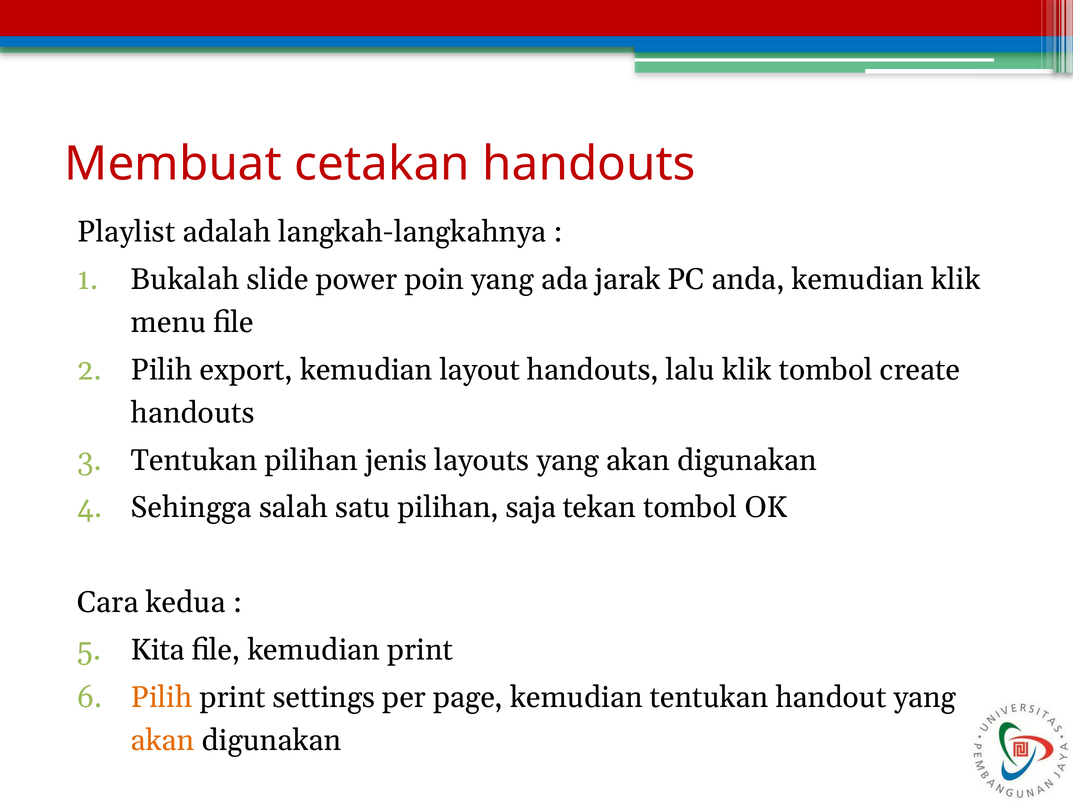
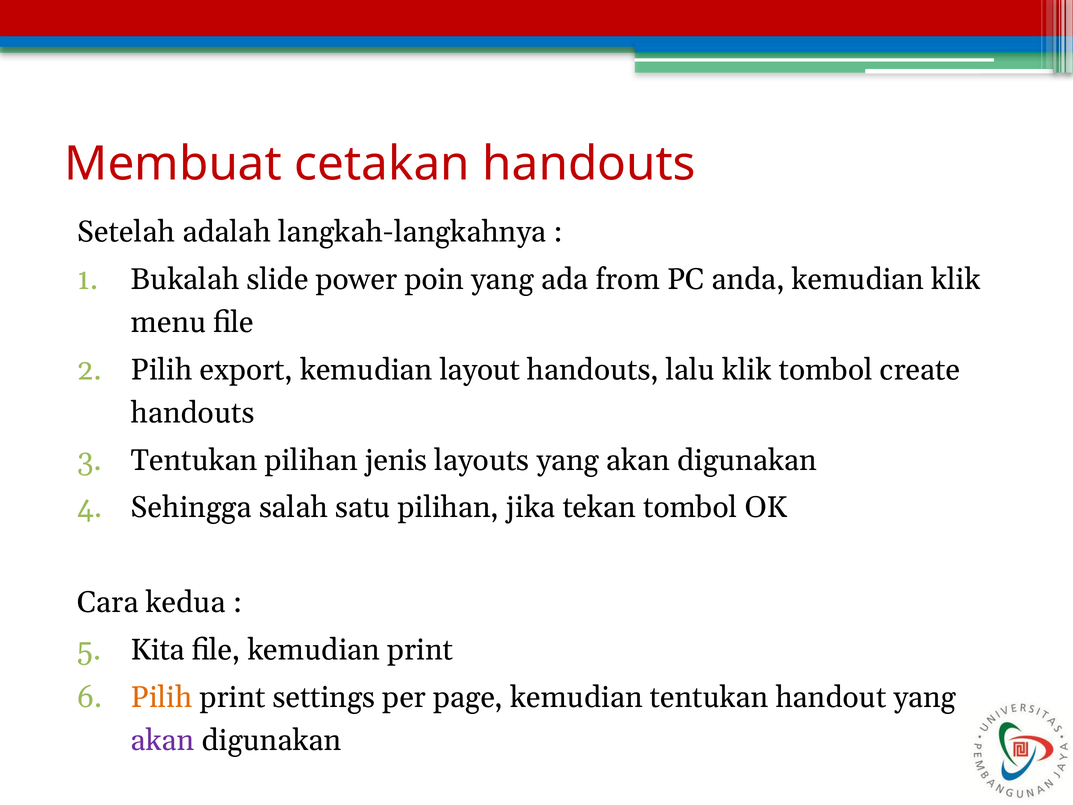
Playlist: Playlist -> Setelah (126, 232)
jarak: jarak -> from (628, 279)
saja: saja -> jika (531, 507)
akan colour: orange -> purple (163, 740)
